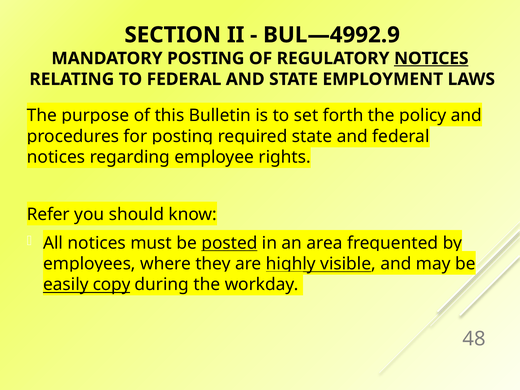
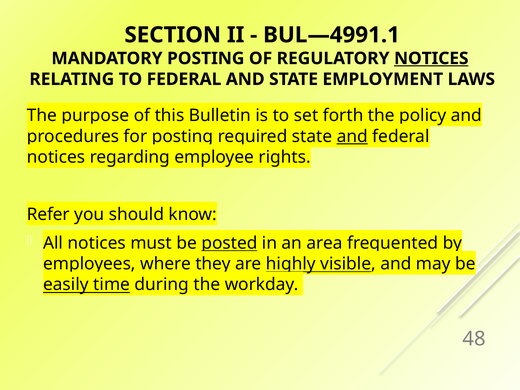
BUL—4992.9: BUL—4992.9 -> BUL—4991.1 (332, 35)
and underline: none -> present (352, 136)
copy: copy -> time (112, 285)
